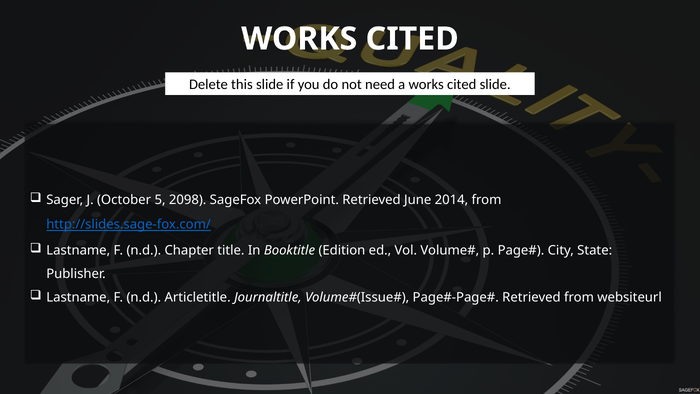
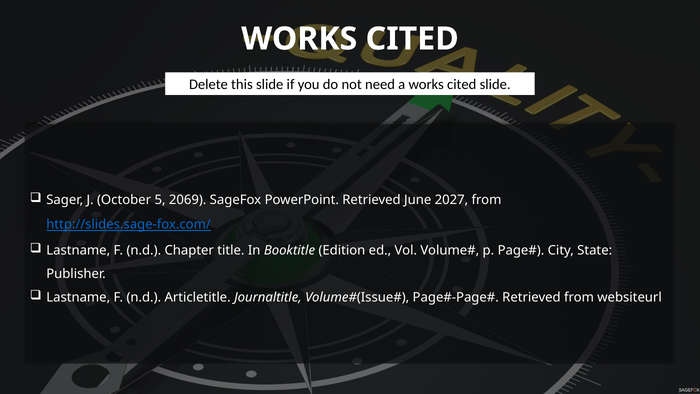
2098: 2098 -> 2069 (188, 200)
2014: 2014 -> 2027 (451, 200)
